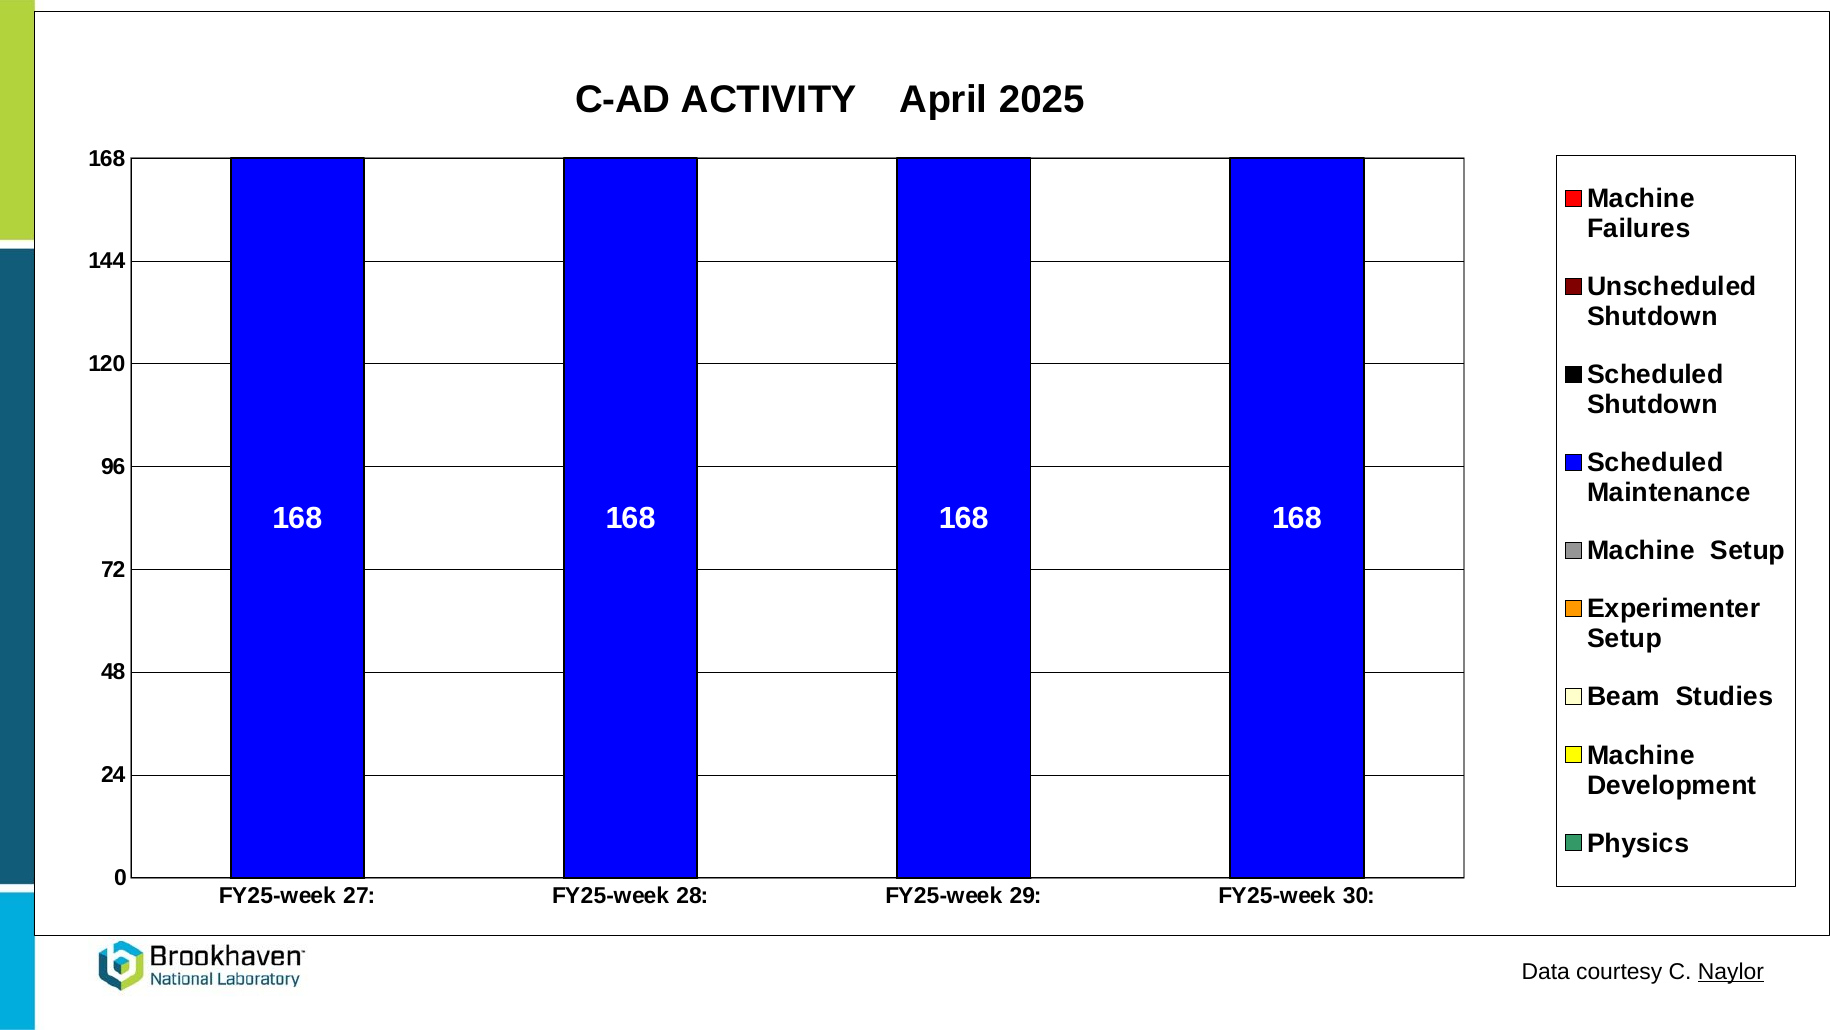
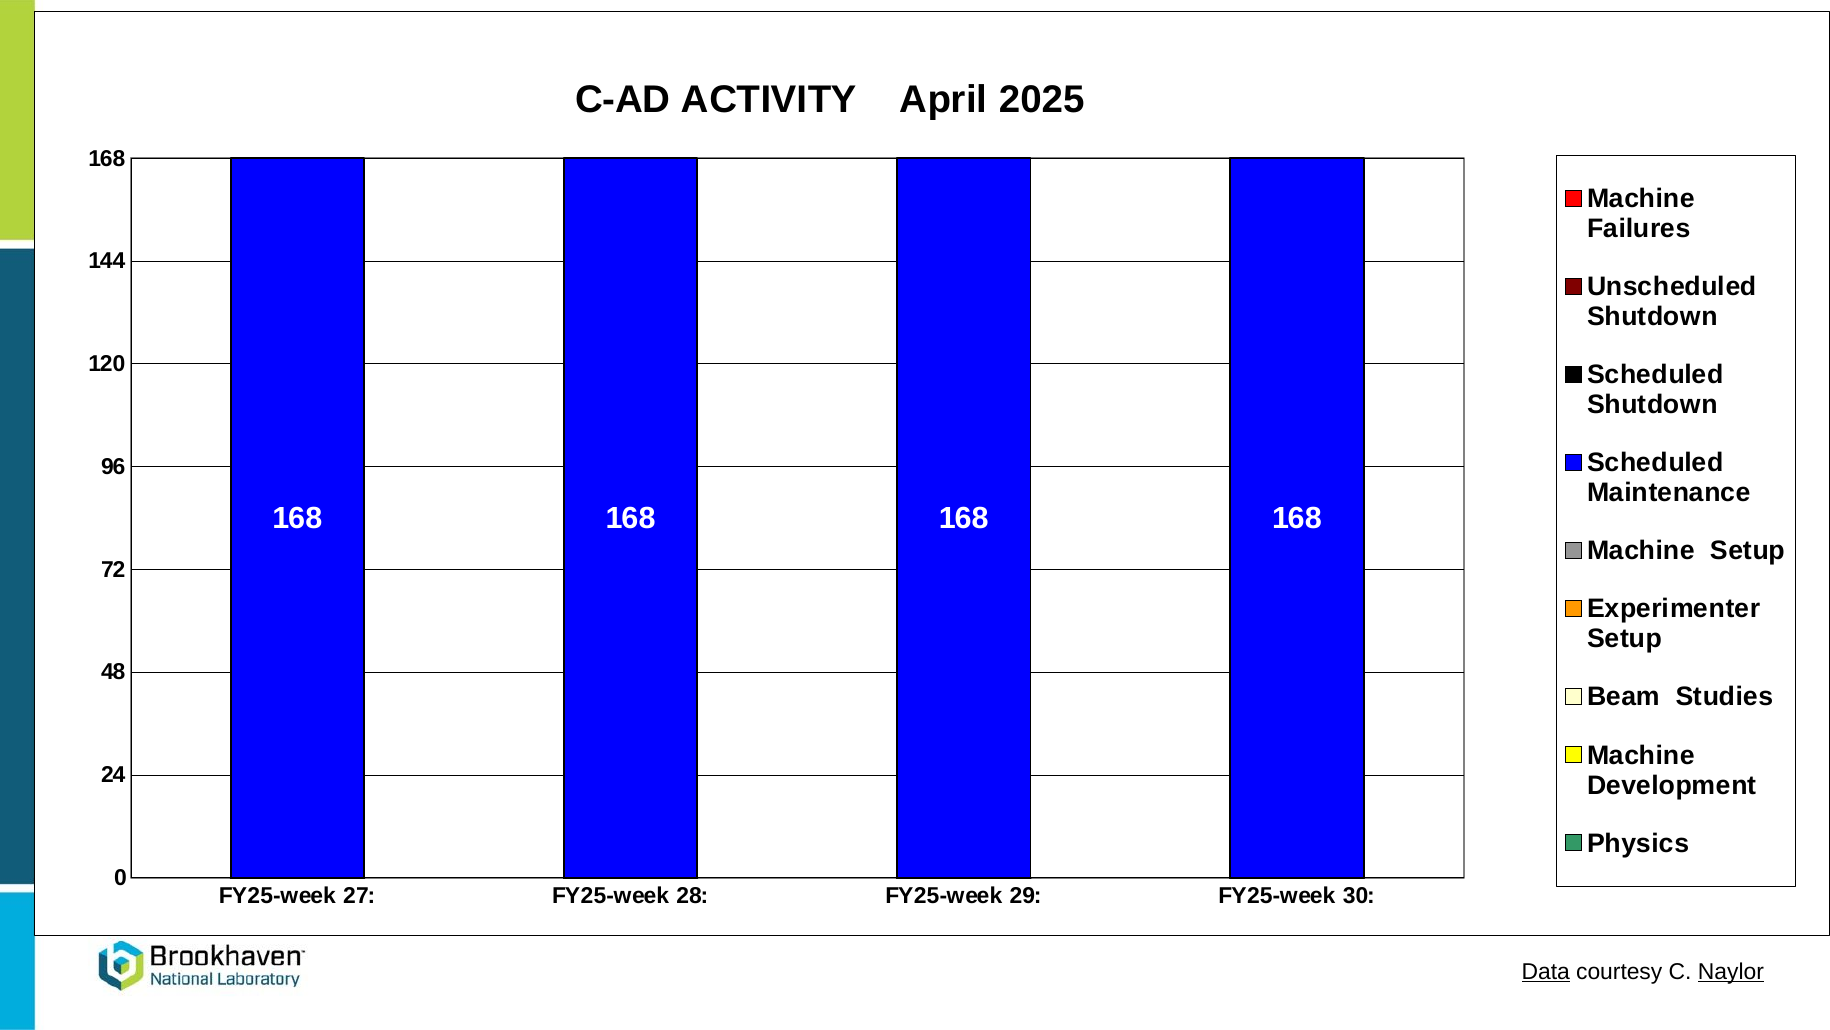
Data underline: none -> present (1546, 971)
